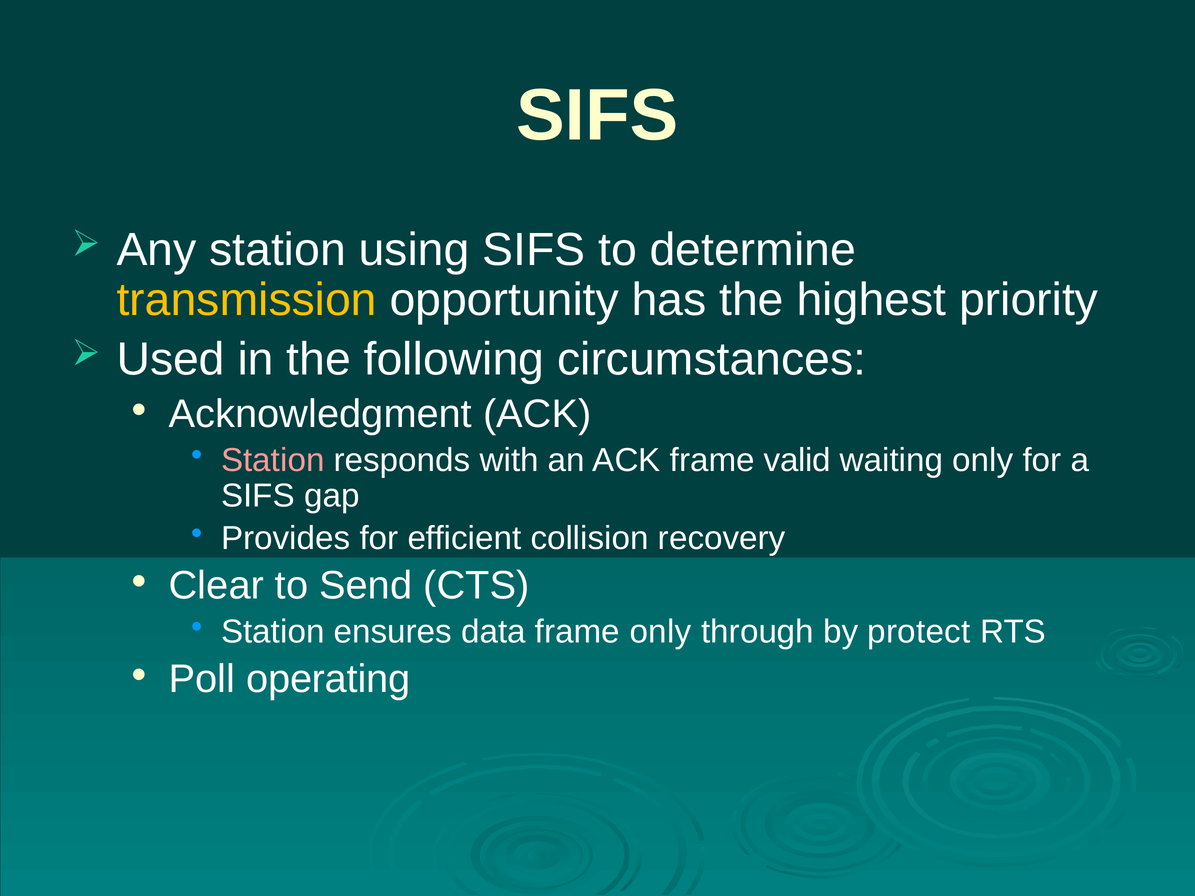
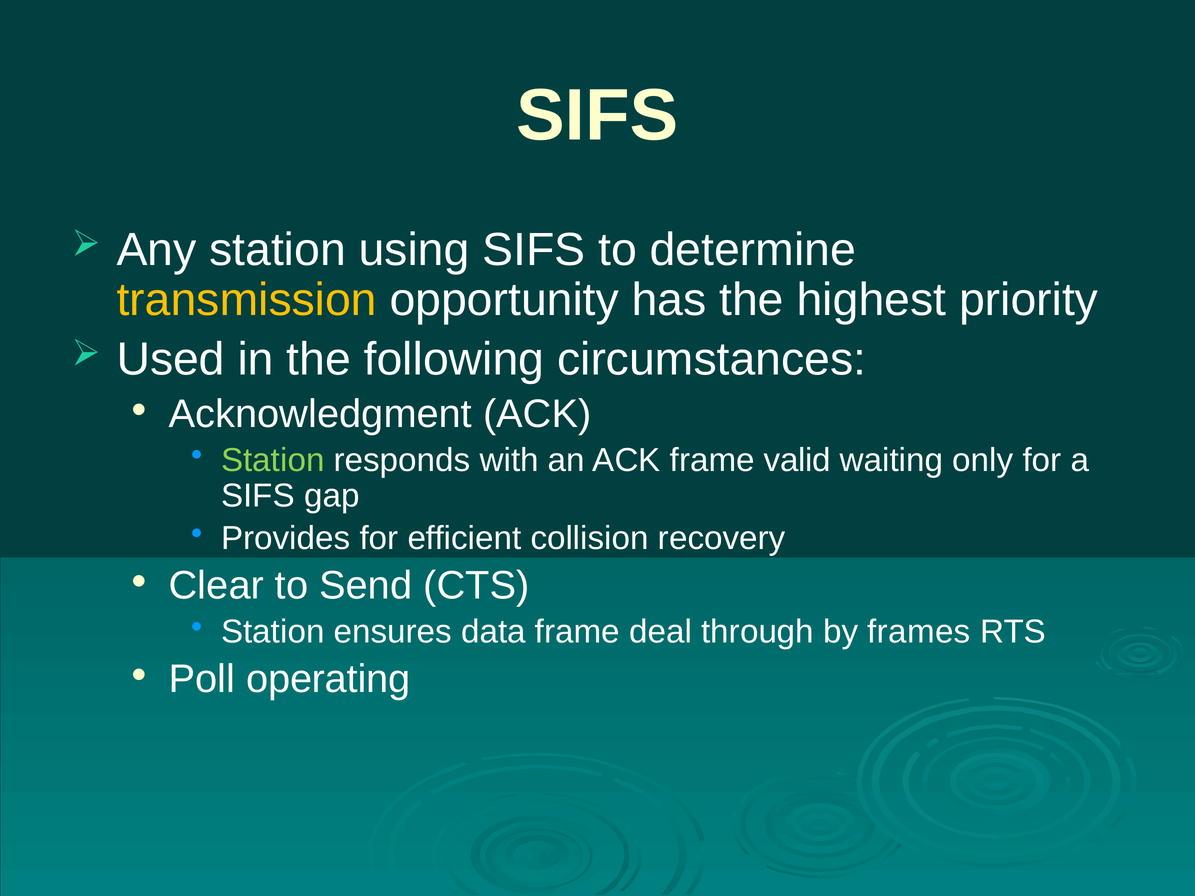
Station colour: pink -> light green (273, 460)
frame only: only -> deal (661, 632)
protect: protect -> frames (919, 632)
